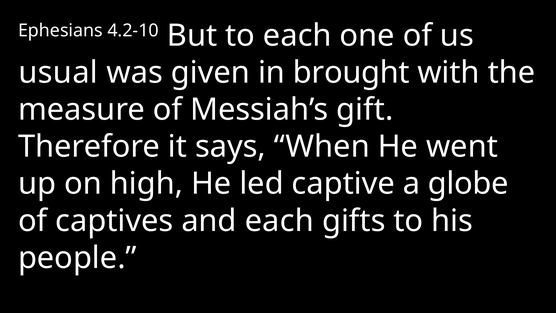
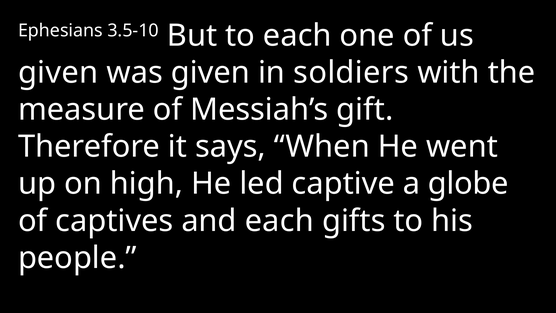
4.2-10: 4.2-10 -> 3.5-10 (133, 31)
usual: usual -> given (58, 73)
brought: brought -> soldiers (351, 73)
